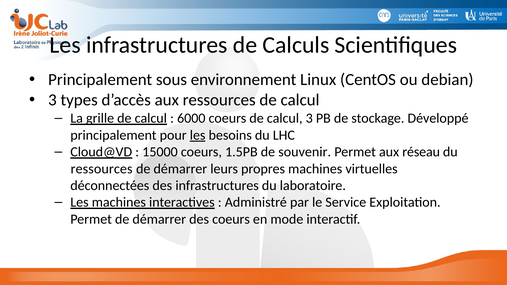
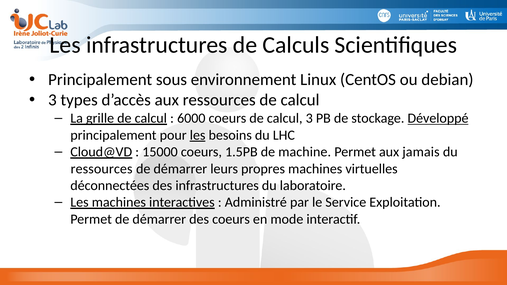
Développé underline: none -> present (438, 118)
souvenir: souvenir -> machine (305, 152)
réseau: réseau -> jamais (421, 152)
